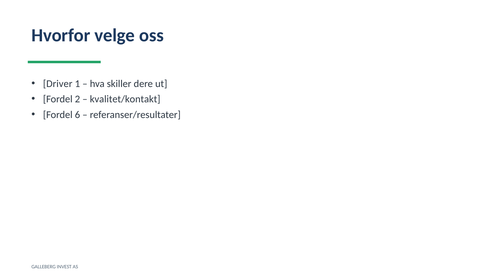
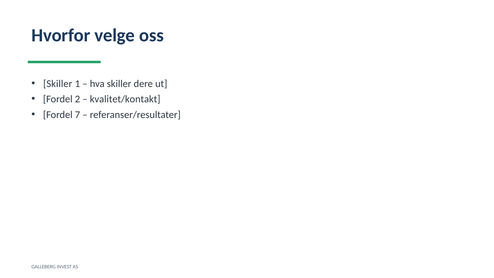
Driver: Driver -> Skiller (58, 84)
6: 6 -> 7 (77, 115)
